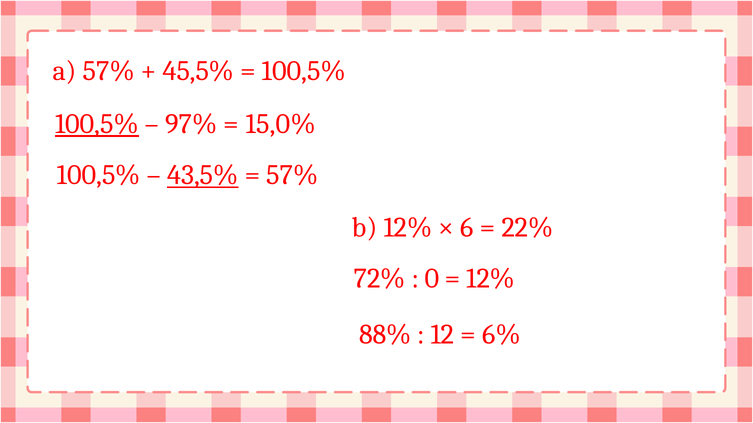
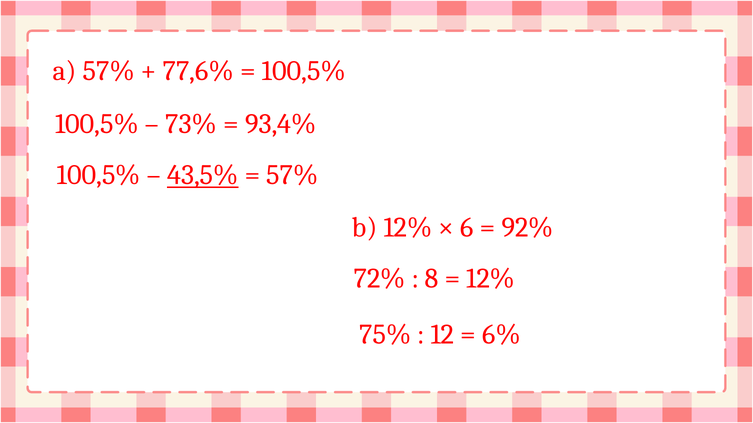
45,5%: 45,5% -> 77,6% (198, 71)
100,5% underline: present -> none (97, 124)
97%: 97% -> 73% (191, 124)
15,0%: 15,0% -> 93,4% (281, 124)
22%: 22% -> 92% (528, 227)
0: 0 -> 8 (432, 279)
88%: 88% -> 75% (385, 335)
